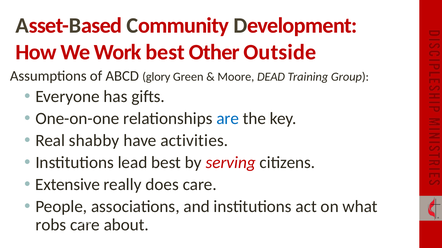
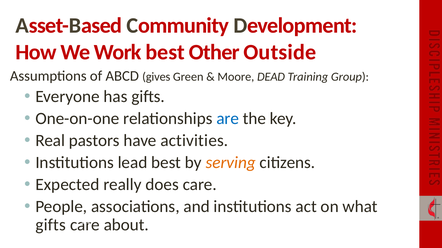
glory: glory -> gives (156, 77)
shabby: shabby -> pastors (94, 141)
serving colour: red -> orange (231, 163)
Extensive: Extensive -> Expected (67, 185)
robs: robs -> gifts (51, 226)
